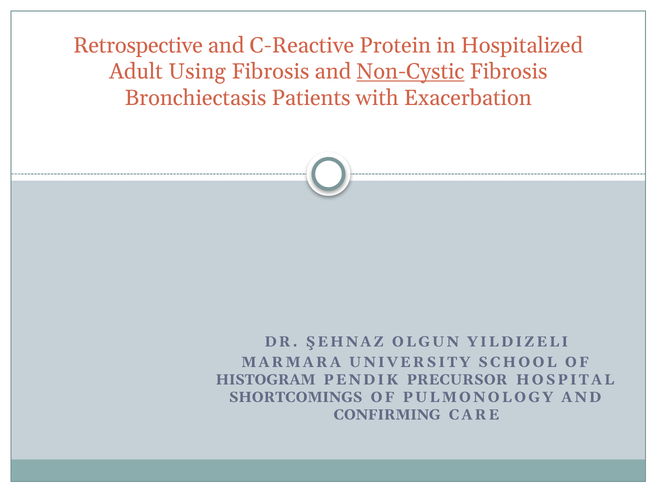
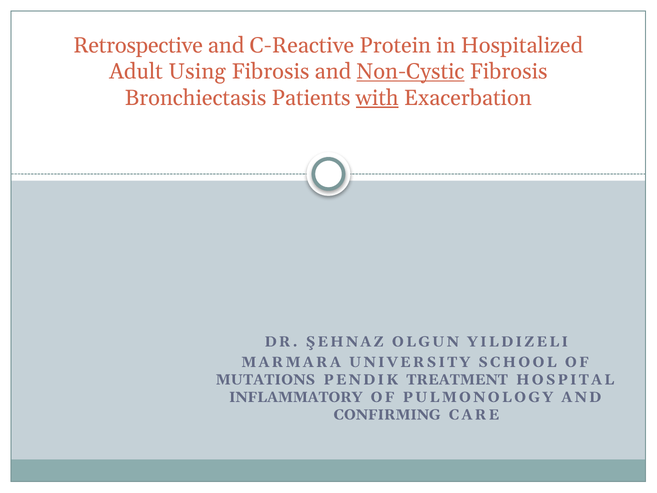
with underline: none -> present (377, 98)
HISTOGRAM: HISTOGRAM -> MUTATIONS (265, 379)
PRECURSOR: PRECURSOR -> TREATMENT (457, 379)
SHORTCOMINGS: SHORTCOMINGS -> INFLAMMATORY (296, 397)
